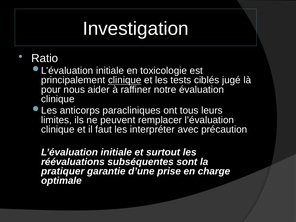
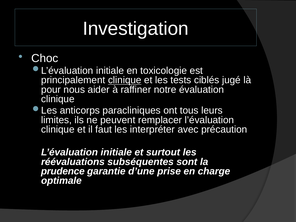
Ratio: Ratio -> Choc (45, 58)
pratiquer: pratiquer -> prudence (63, 171)
